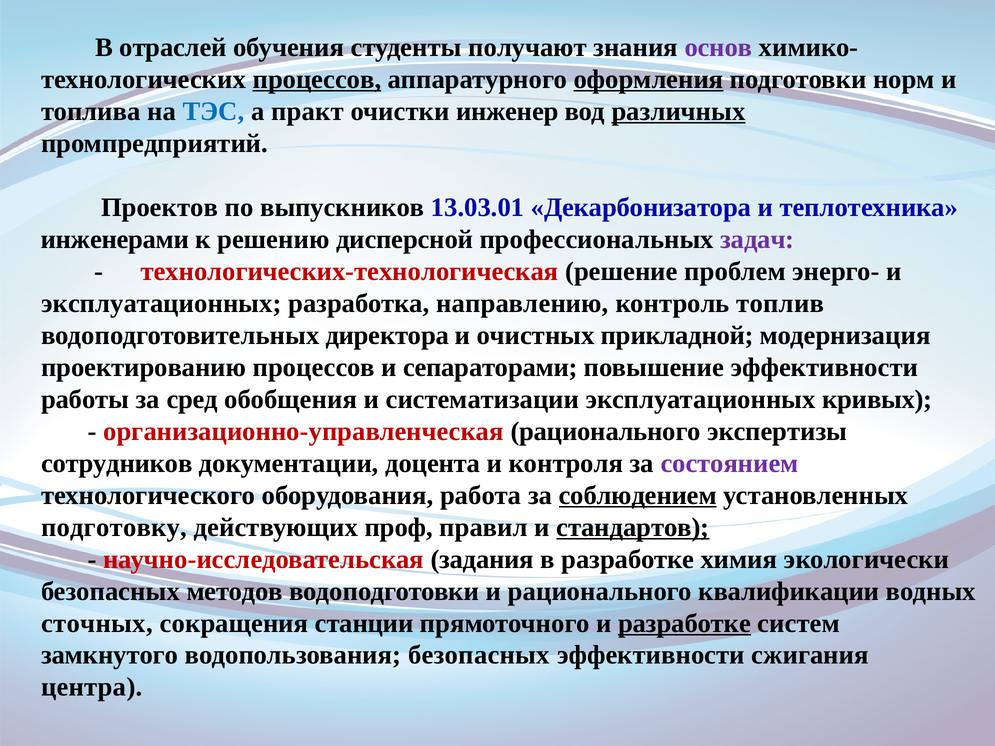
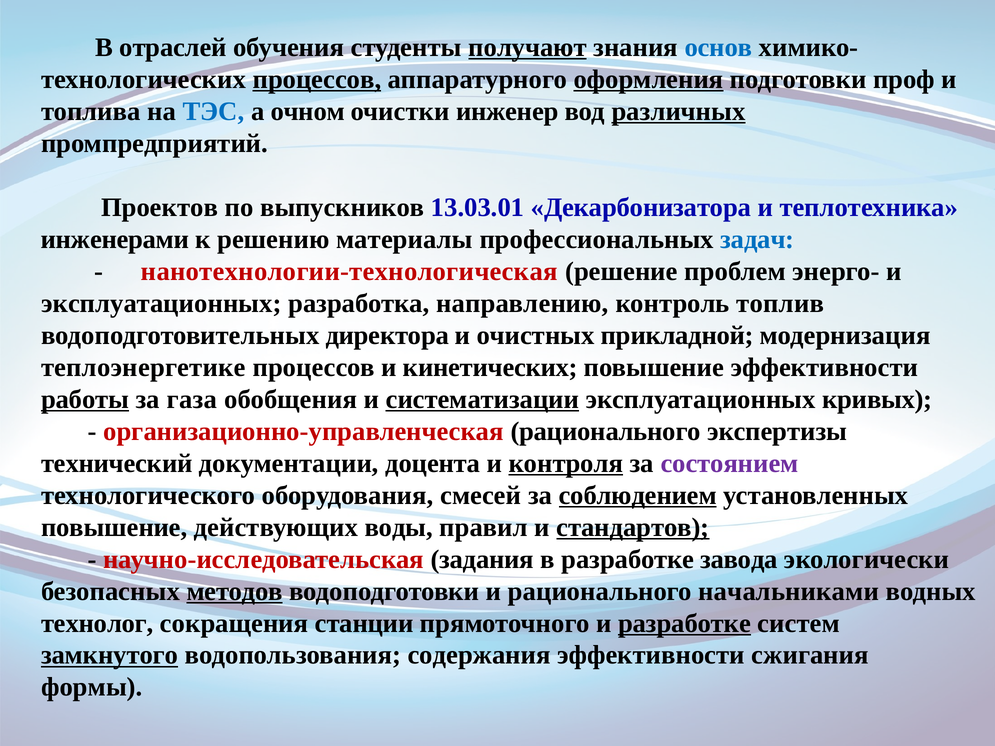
получают underline: none -> present (528, 47)
основ colour: purple -> blue (718, 47)
норм: норм -> проф (904, 79)
практ: практ -> очном (308, 111)
дисперсной: дисперсной -> материалы (404, 239)
задач colour: purple -> blue (757, 239)
технологических-технологическая: технологических-технологическая -> нанотехнологии-технологическая (349, 271)
проектированию: проектированию -> теплоэнергетике (143, 367)
сепараторами: сепараторами -> кинетических (490, 367)
работы underline: none -> present (85, 399)
сред: сред -> газа (192, 399)
систематизации underline: none -> present (482, 399)
сотрудников: сотрудников -> технический (117, 463)
контроля underline: none -> present (566, 463)
работа: работа -> смесей (481, 495)
подготовку: подготовку -> повышение (114, 527)
проф: проф -> воды (399, 527)
химия: химия -> завода (739, 559)
методов underline: none -> present (235, 591)
квалификации: квалификации -> начальниками (789, 591)
сточных: сточных -> технолог (97, 623)
замкнутого underline: none -> present (110, 655)
водопользования безопасных: безопасных -> содержания (479, 655)
центра: центра -> формы (92, 687)
